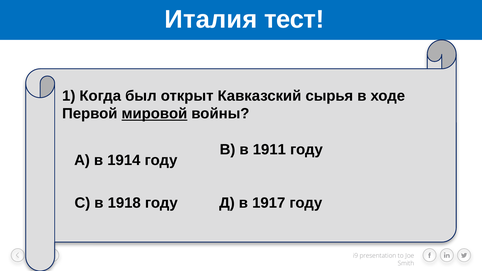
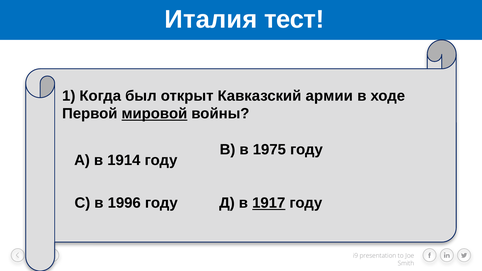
сырья: сырья -> армии (329, 96)
1911: 1911 -> 1975 (269, 150)
1918: 1918 -> 1996 (124, 203)
1917 underline: none -> present (269, 203)
